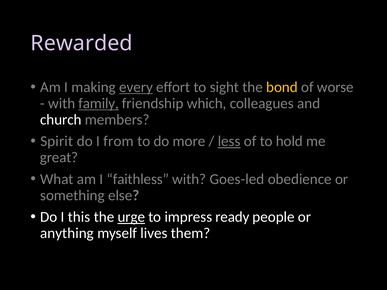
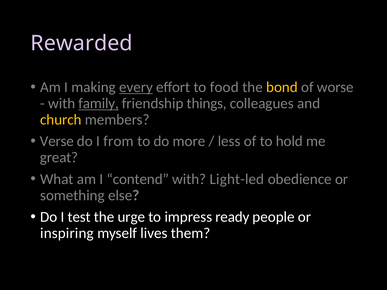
sight: sight -> food (224, 87)
which: which -> things (207, 103)
church colour: white -> yellow (61, 120)
Spirit: Spirit -> Verse (57, 141)
less underline: present -> none (229, 141)
faithless: faithless -> contend (138, 179)
Goes-led: Goes-led -> Light-led (237, 179)
this: this -> test (79, 217)
urge underline: present -> none (131, 217)
anything: anything -> inspiring (67, 233)
